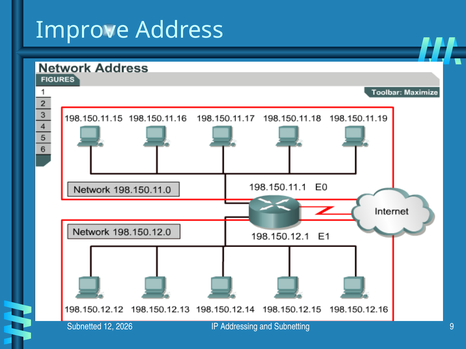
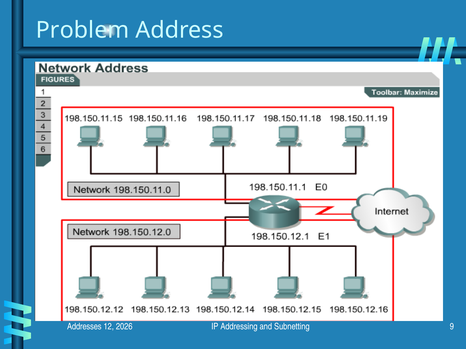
Improve: Improve -> Problem (83, 30)
Subnetted: Subnetted -> Addresses (84, 327)
